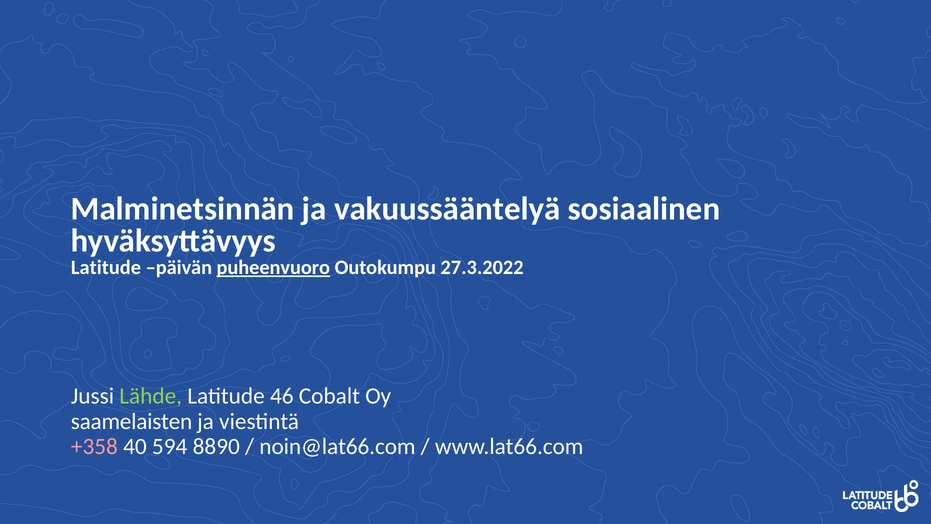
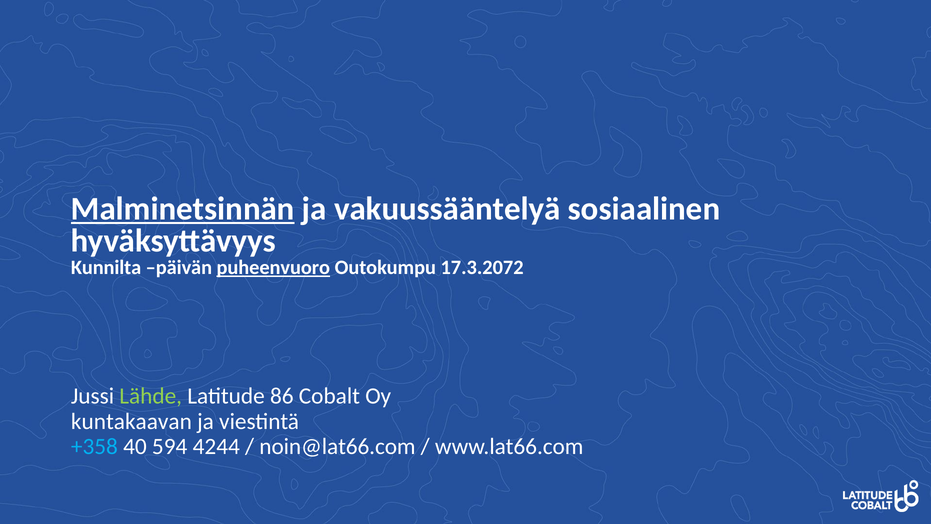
Malminetsinnän underline: none -> present (183, 209)
Latitude: Latitude -> Kunnilta (106, 267)
27.3.2022: 27.3.2022 -> 17.3.2072 (482, 267)
46: 46 -> 86 (282, 396)
saamelaisten: saamelaisten -> kuntakaavan (131, 421)
+358 colour: pink -> light blue (94, 446)
8890: 8890 -> 4244 (216, 446)
